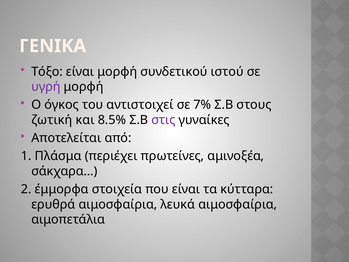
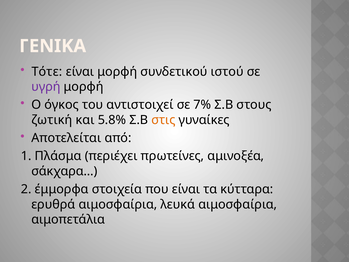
Τόξο: Τόξο -> Τότε (47, 72)
8.5%: 8.5% -> 5.8% (112, 120)
στις colour: purple -> orange (163, 120)
